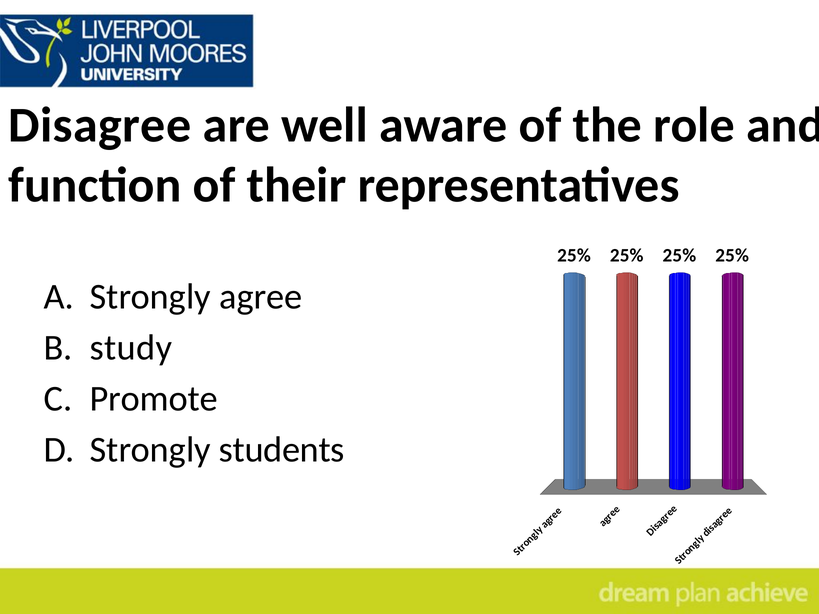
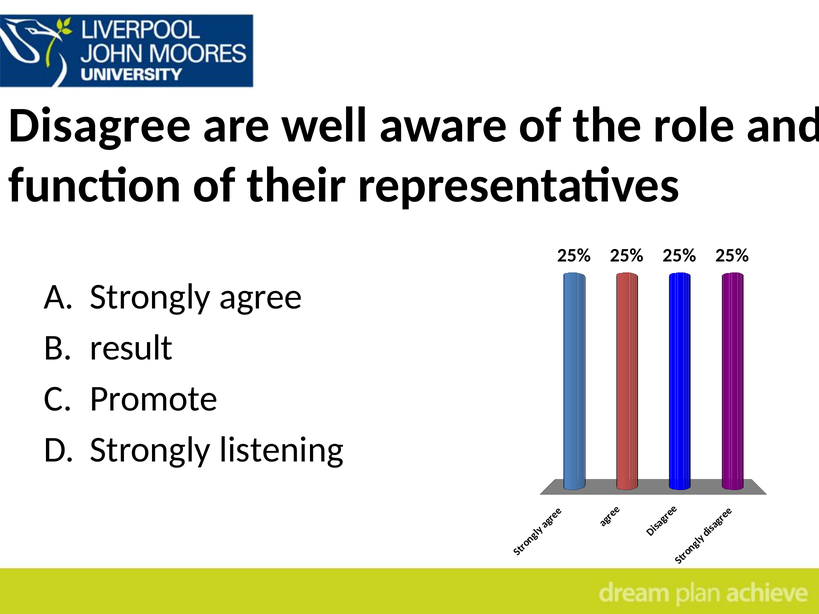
study: study -> result (131, 348)
students: students -> listening (282, 450)
